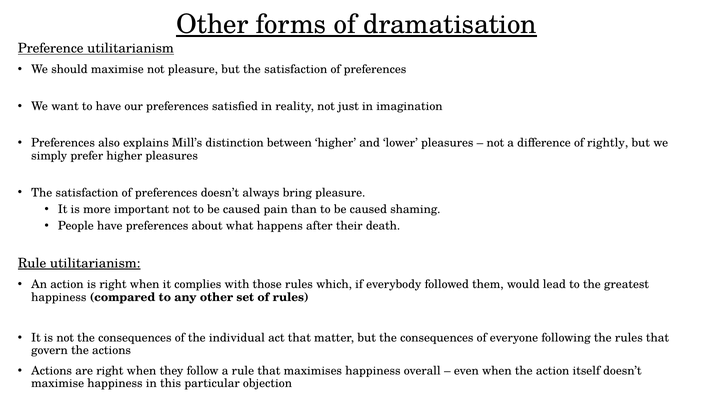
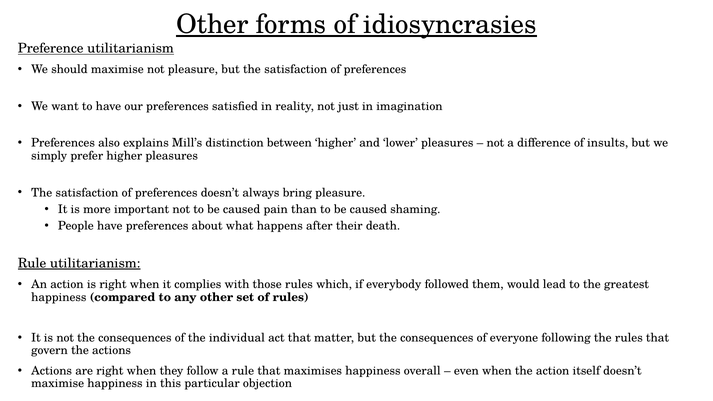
dramatisation: dramatisation -> idiosyncrasies (450, 24)
rightly: rightly -> insults (608, 143)
